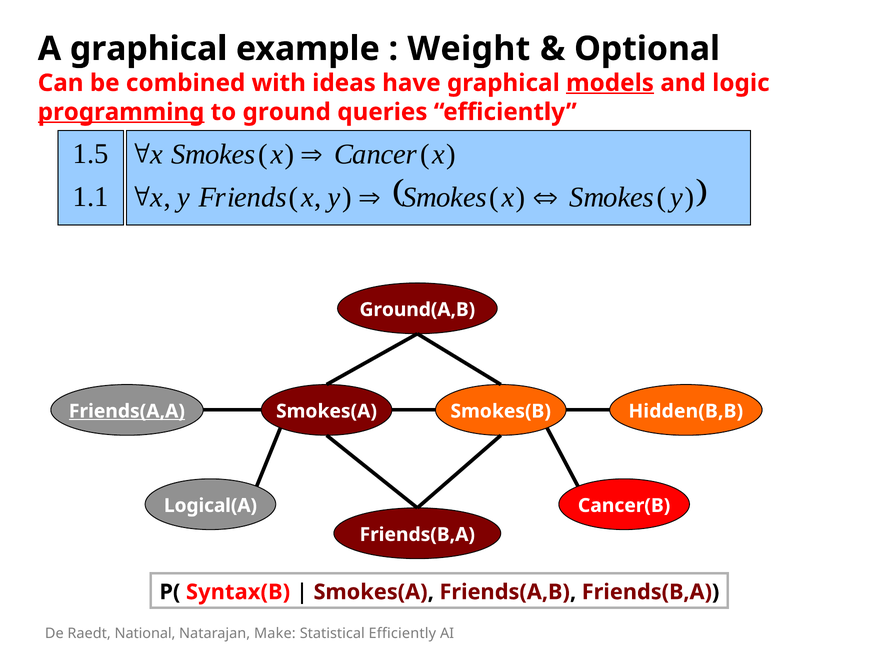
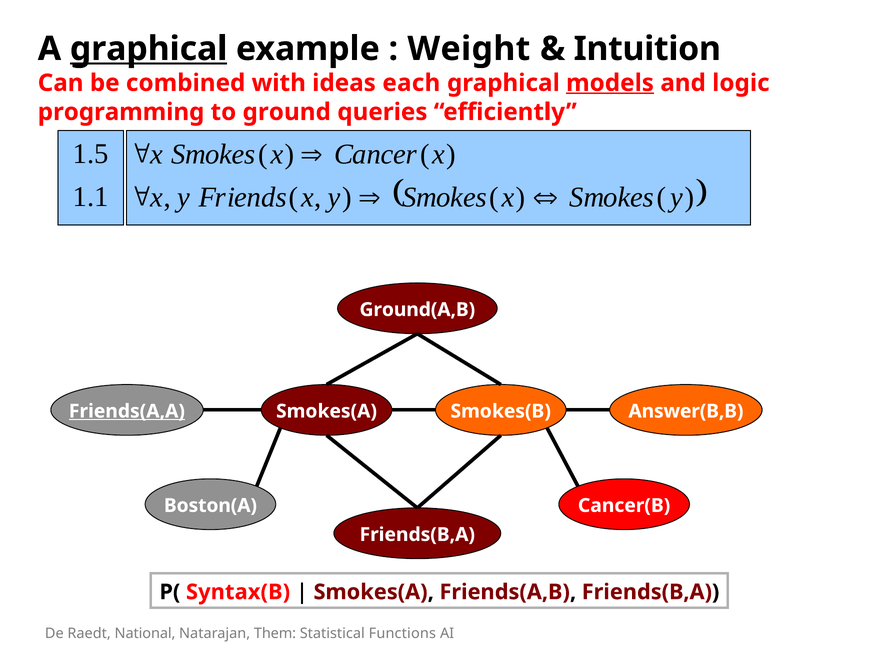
graphical underline: none -> present (149, 49)
Optional: Optional -> Intuition (647, 49)
have: have -> each (411, 83)
programming underline: present -> none (121, 112)
Hidden(B,B: Hidden(B,B -> Answer(B,B (686, 411)
Logical(A: Logical(A -> Boston(A (210, 506)
Make: Make -> Them (275, 634)
Statistical Efficiently: Efficiently -> Functions (402, 634)
